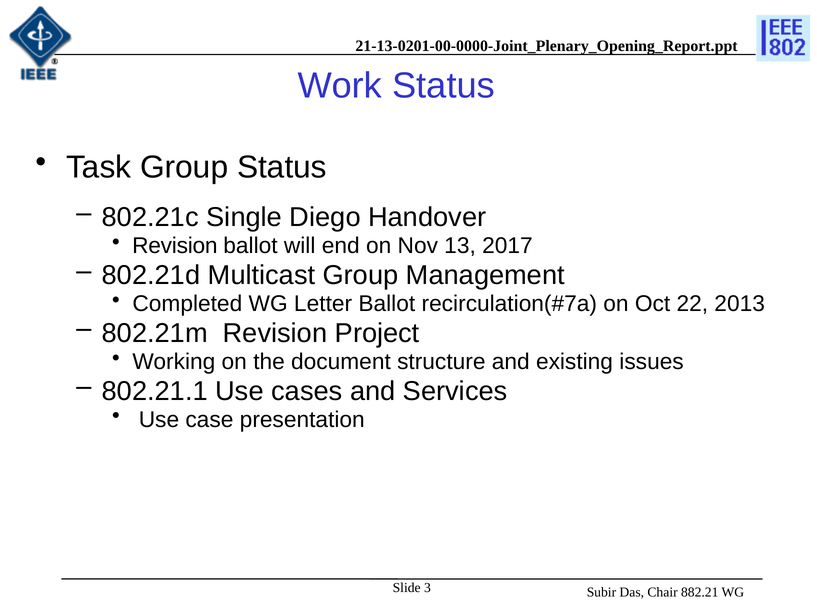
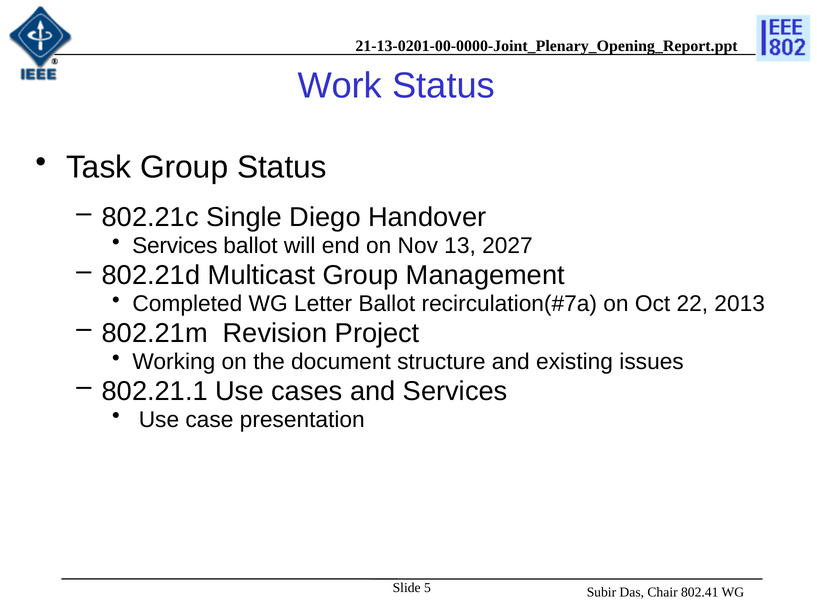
Revision: Revision -> Services (175, 246)
2017: 2017 -> 2027 (507, 246)
3: 3 -> 5 (427, 588)
882.21: 882.21 -> 802.41 (700, 592)
